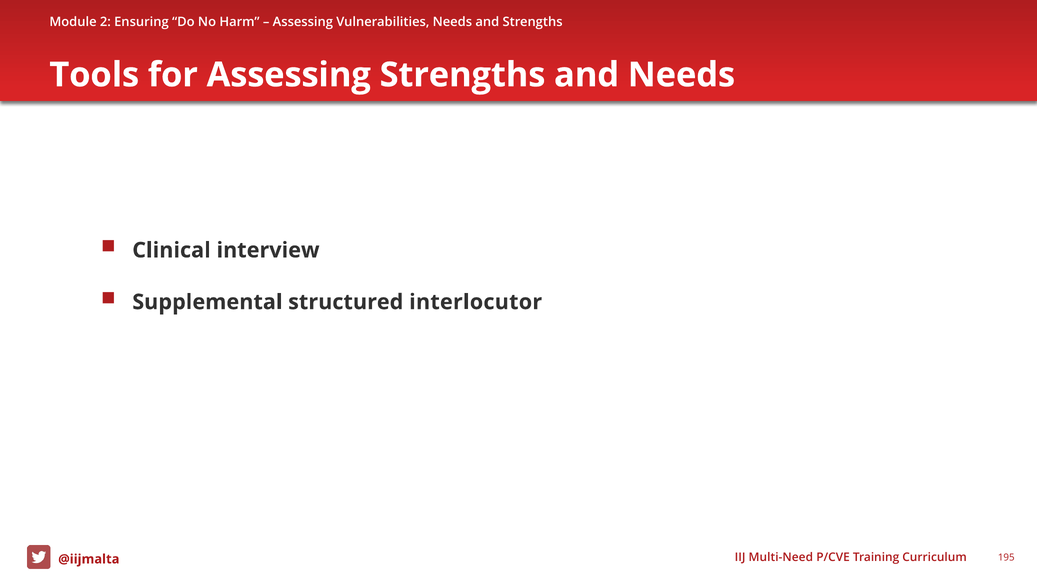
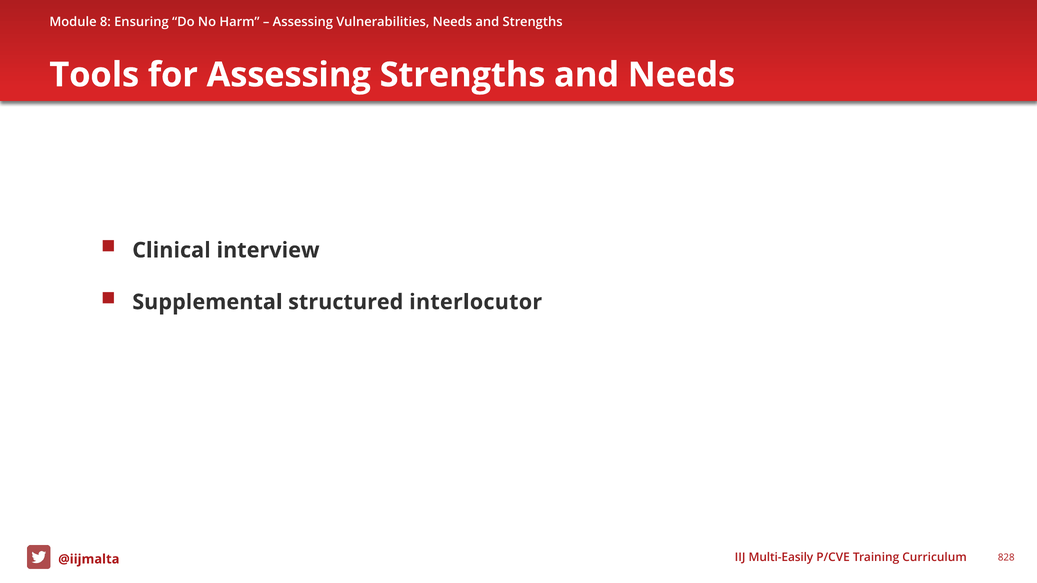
2: 2 -> 8 (105, 22)
Multi-Need: Multi-Need -> Multi-Easily (781, 558)
195: 195 -> 828 (1006, 558)
